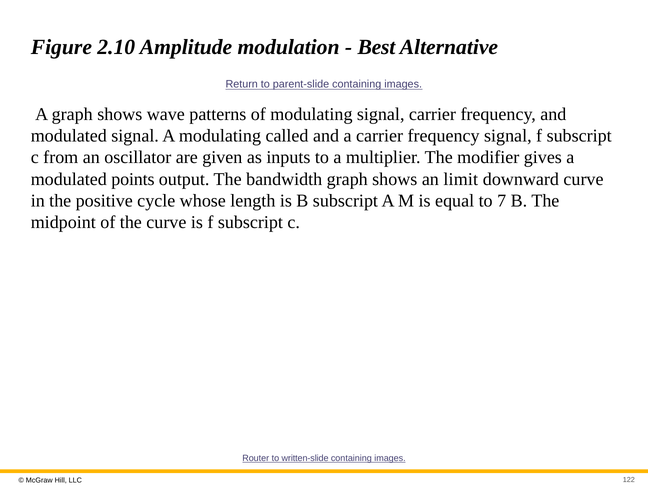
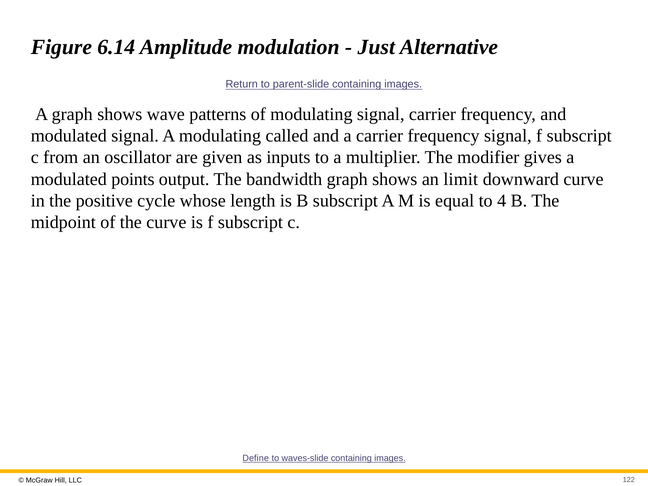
2.10: 2.10 -> 6.14 (116, 47)
Best: Best -> Just (376, 47)
7: 7 -> 4 (502, 201)
Router: Router -> Define (256, 458)
written-slide: written-slide -> waves-slide (305, 458)
